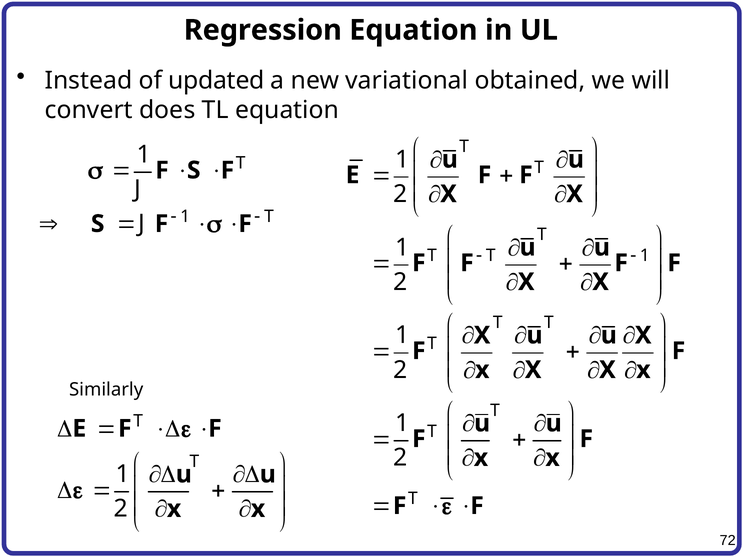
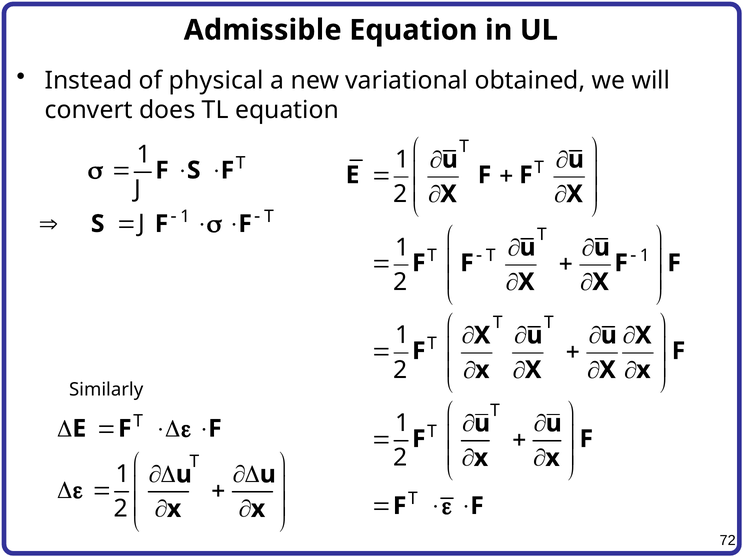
Regression: Regression -> Admissible (263, 30)
updated: updated -> physical (216, 81)
